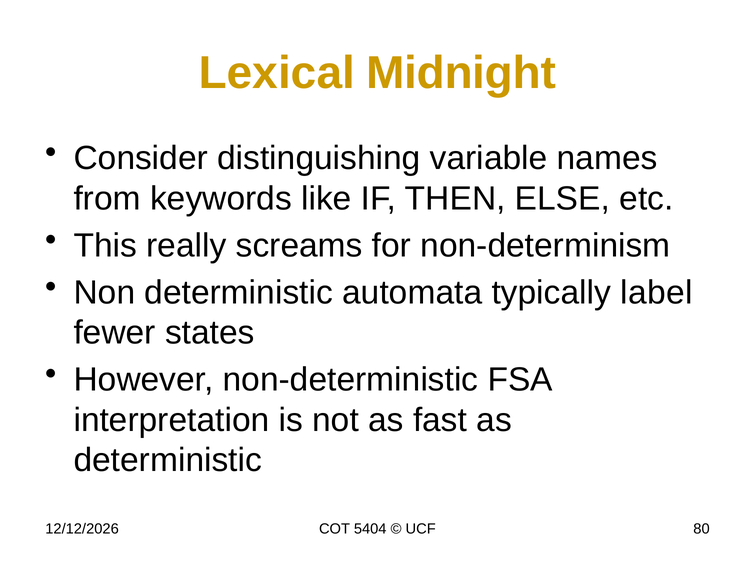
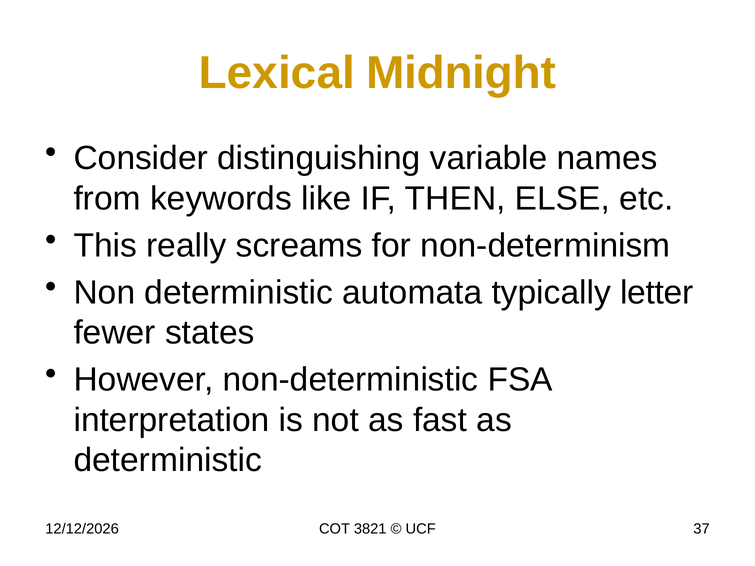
label: label -> letter (657, 293)
5404: 5404 -> 3821 (370, 529)
80: 80 -> 37 (702, 529)
